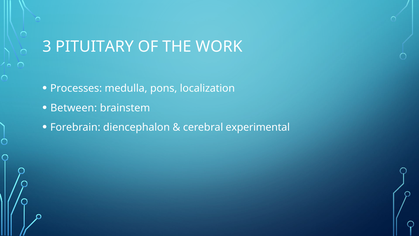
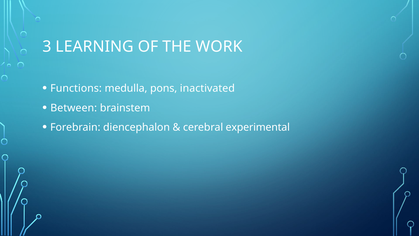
PITUITARY: PITUITARY -> LEARNING (95, 47)
Processes: Processes -> Functions (76, 88)
localization: localization -> inactivated (207, 88)
